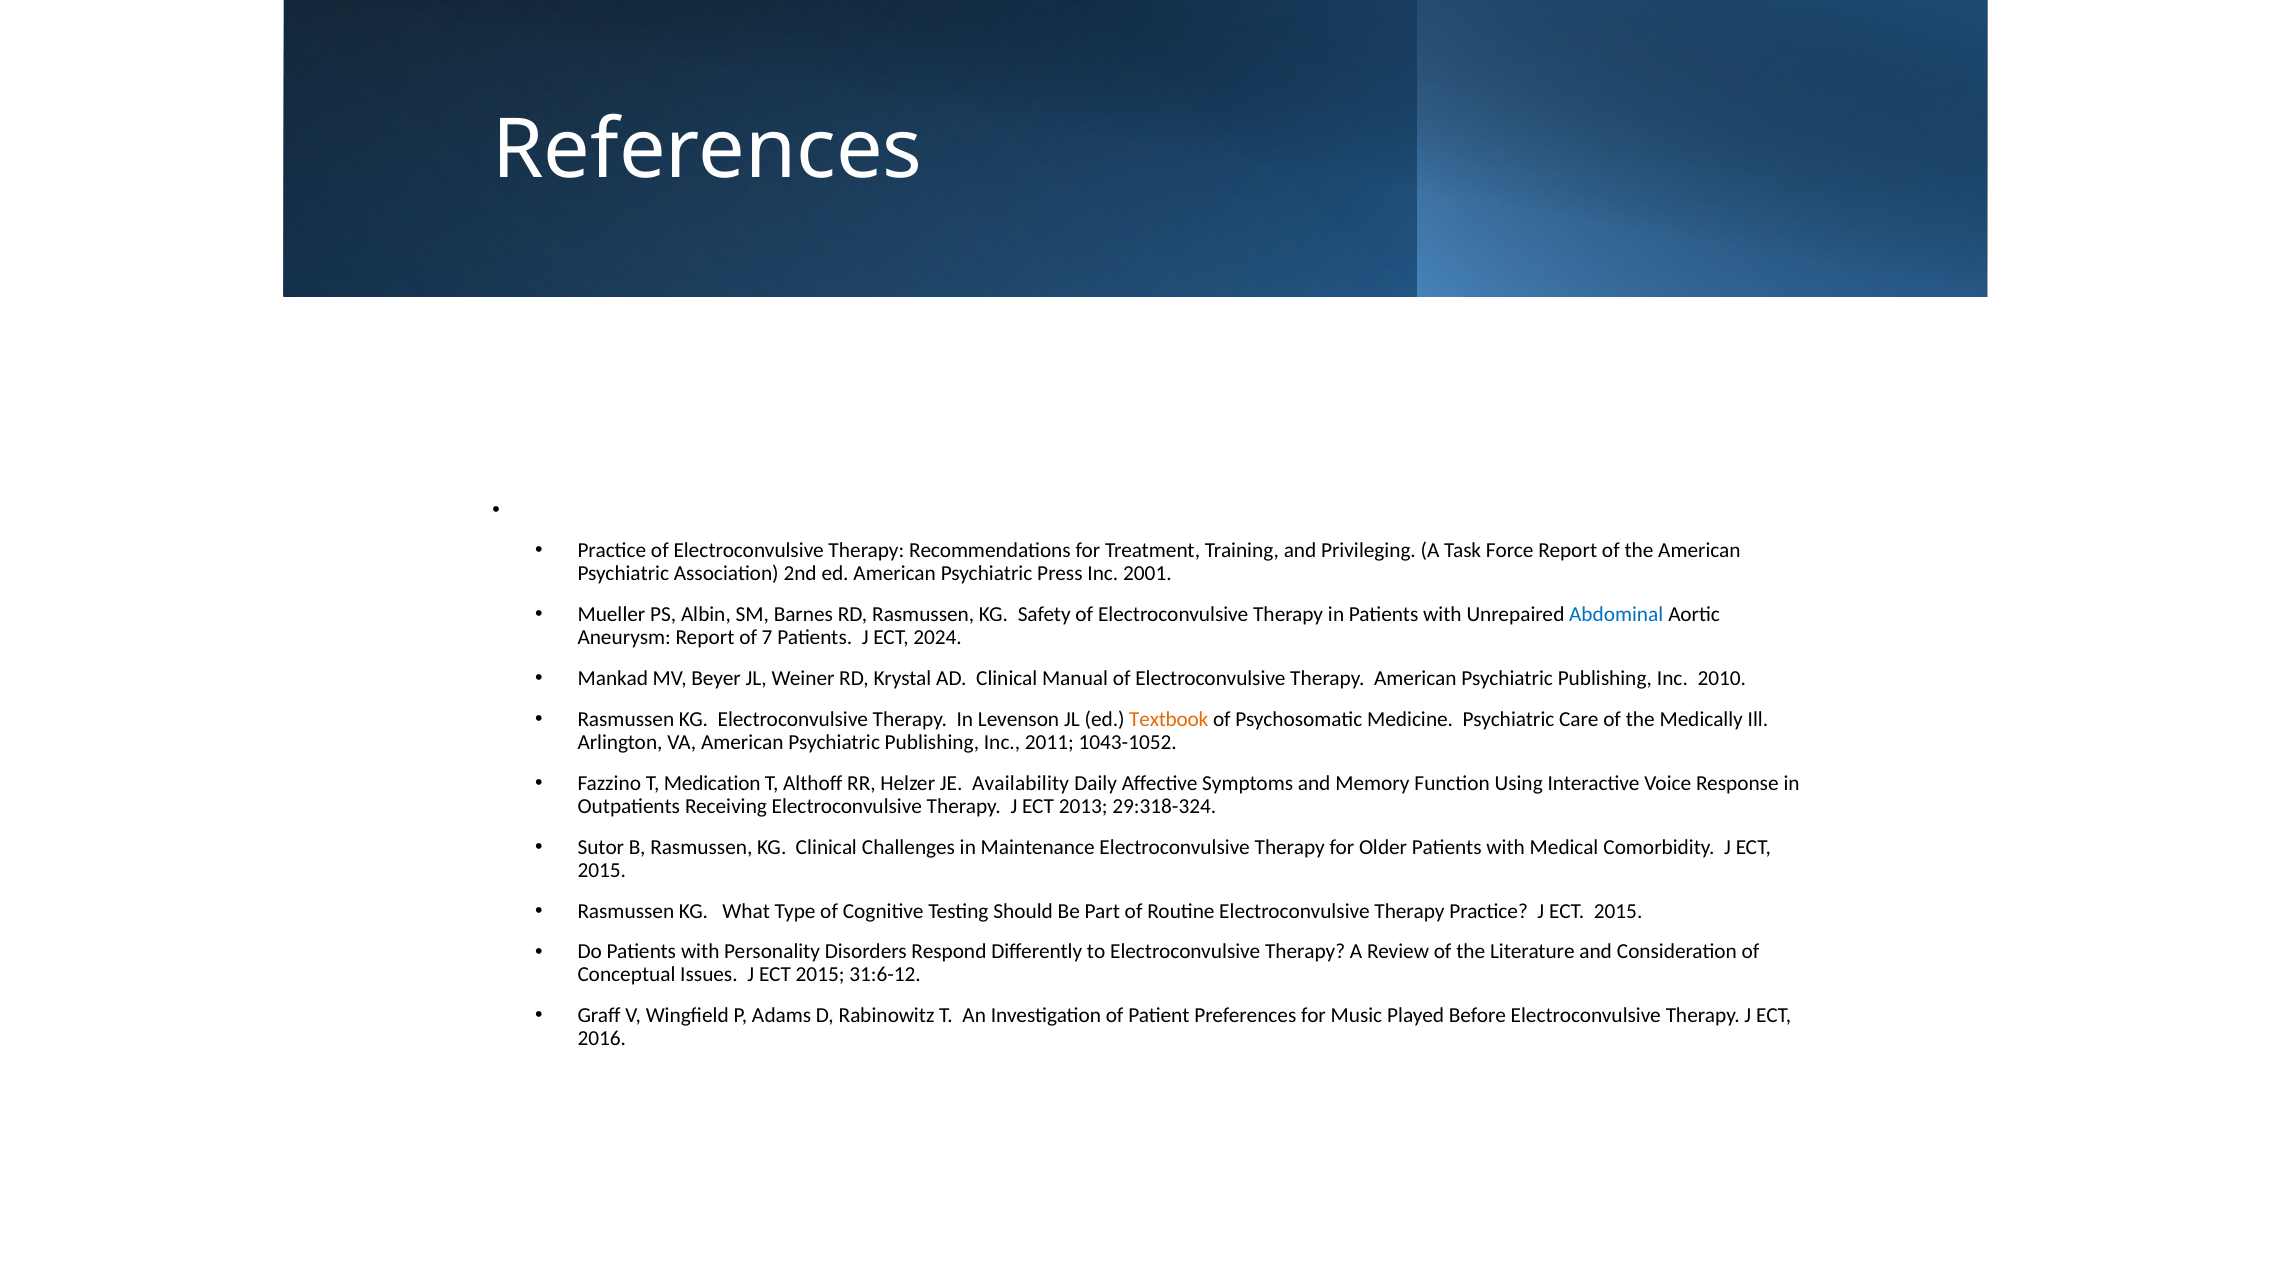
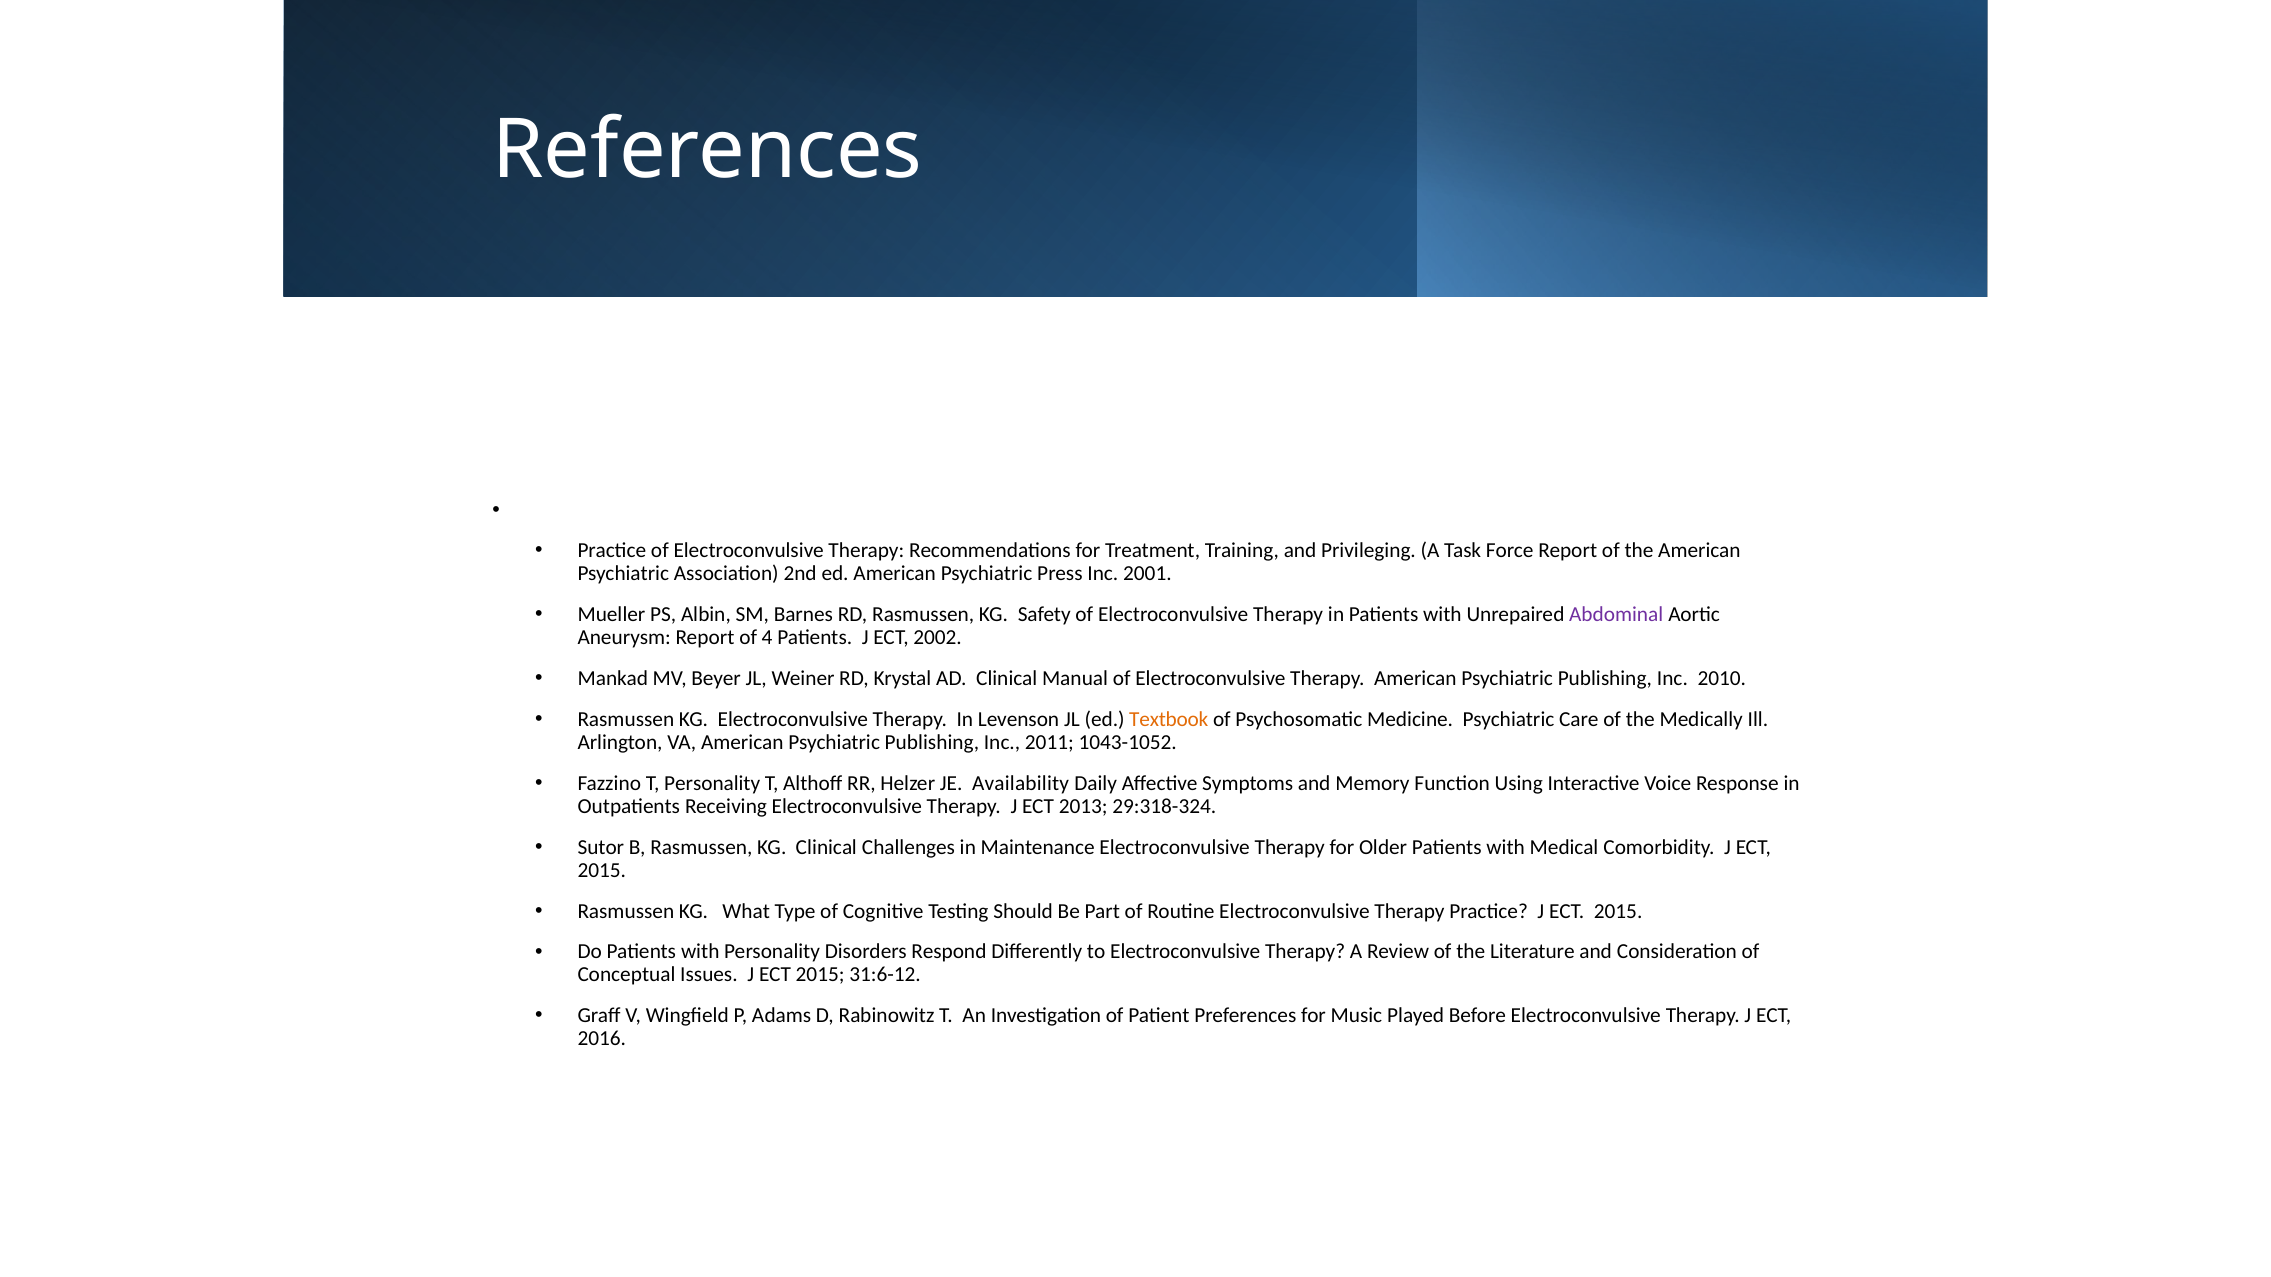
Abdominal colour: blue -> purple (1616, 615)
7: 7 -> 4 (767, 638)
2024: 2024 -> 2002 (938, 638)
T Medication: Medication -> Personality (712, 783)
